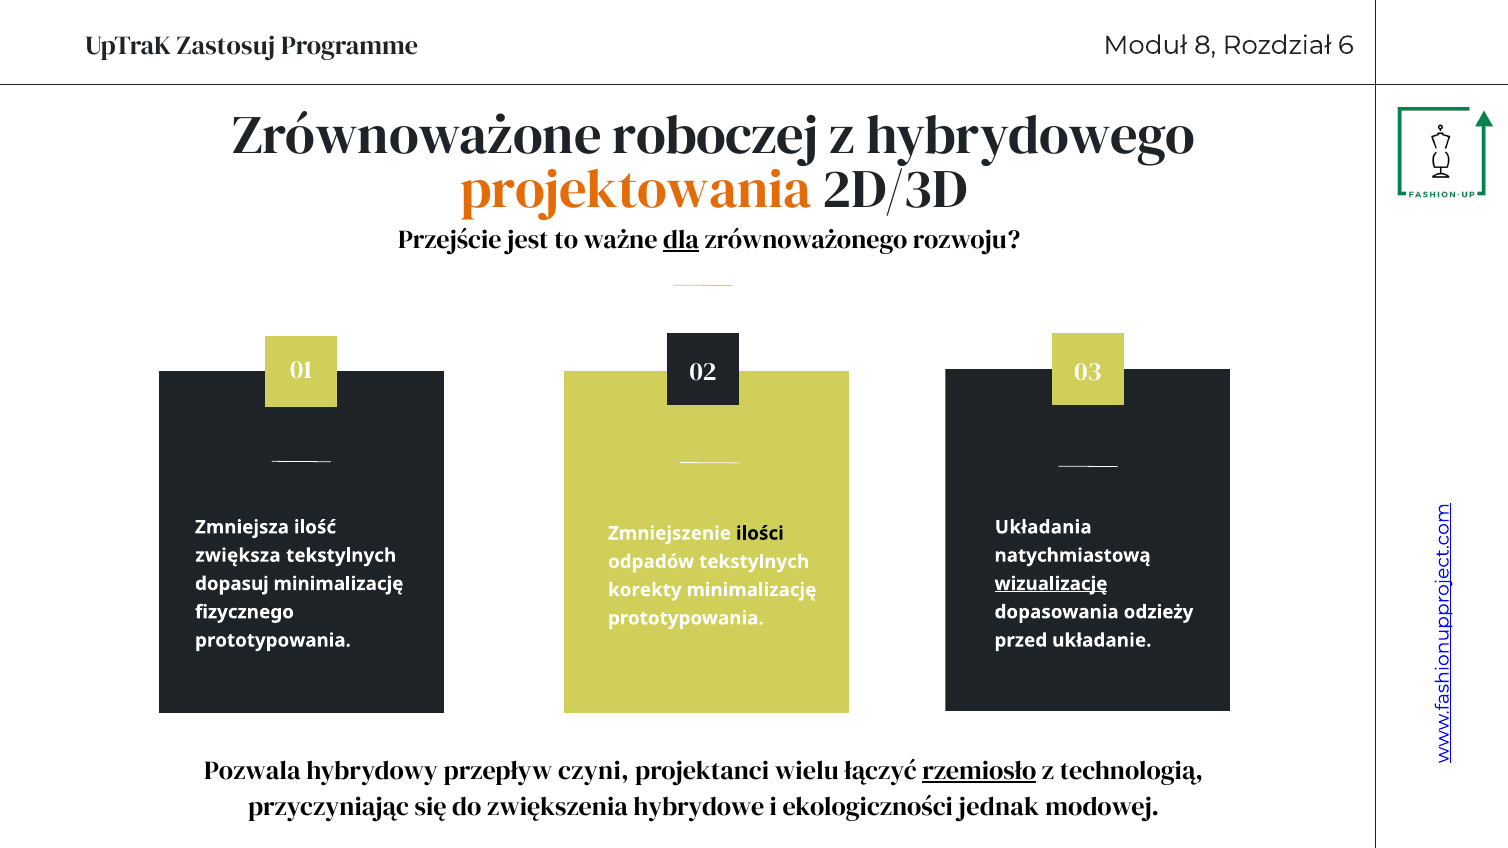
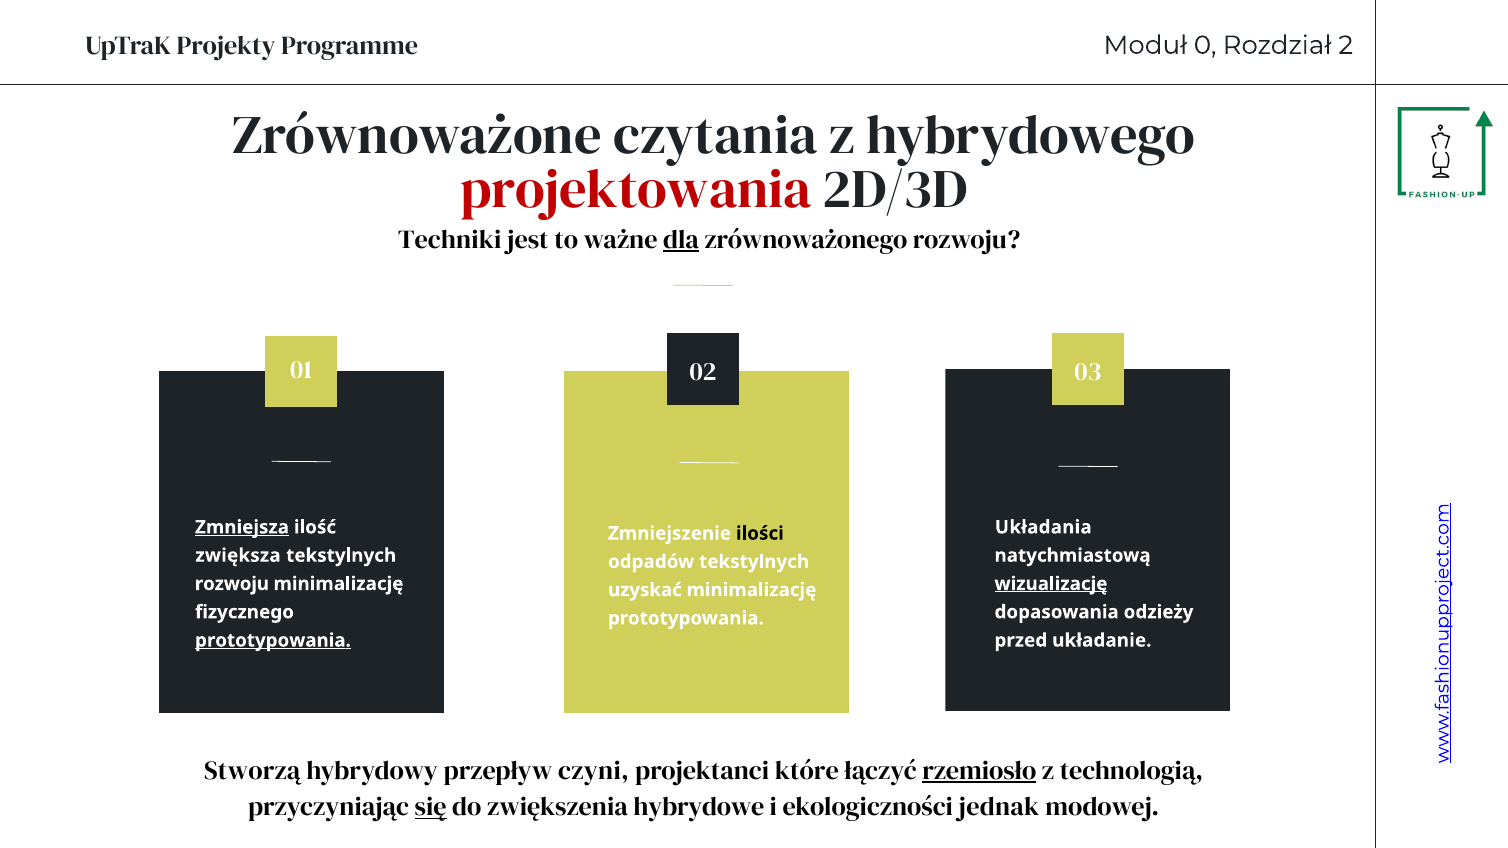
Zastosuj: Zastosuj -> Projekty (226, 46)
8: 8 -> 0 (1205, 45)
6: 6 -> 2 (1346, 45)
roboczej: roboczej -> czytania (716, 136)
projektowania colour: orange -> red (636, 190)
Przejście: Przejście -> Techniki (450, 240)
Zmniejsza underline: none -> present (242, 527)
dopasuj: dopasuj -> rozwoju (232, 584)
korekty: korekty -> uzyskać (645, 590)
prototypowania underline: none -> present (273, 641)
Pozwala: Pozwala -> Stworzą (252, 771)
wielu: wielu -> które (807, 771)
się underline: none -> present (431, 807)
